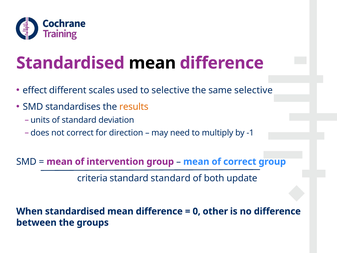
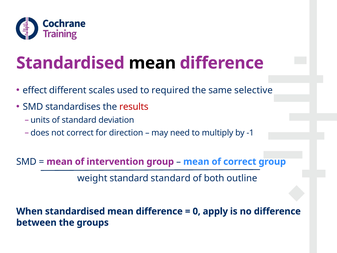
to selective: selective -> required (171, 90)
results colour: orange -> red (134, 107)
criteria: criteria -> weight (92, 178)
update: update -> outline (242, 178)
other: other -> apply (215, 211)
